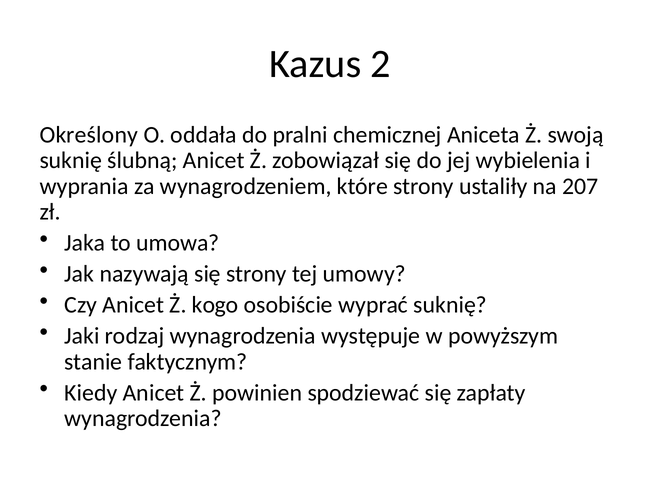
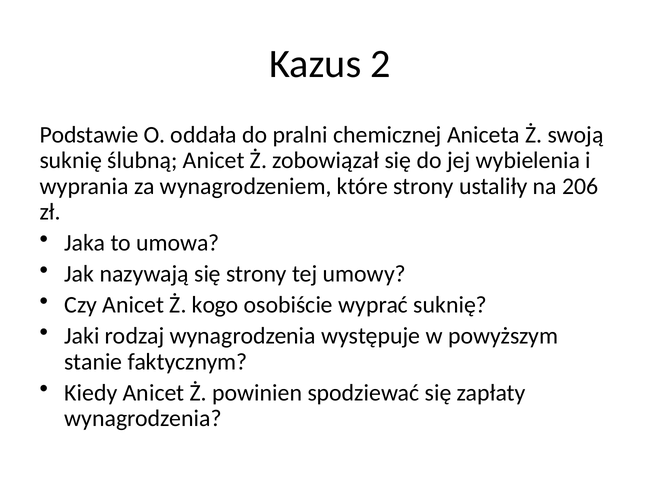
Określony: Określony -> Podstawie (89, 135)
207: 207 -> 206 (580, 186)
